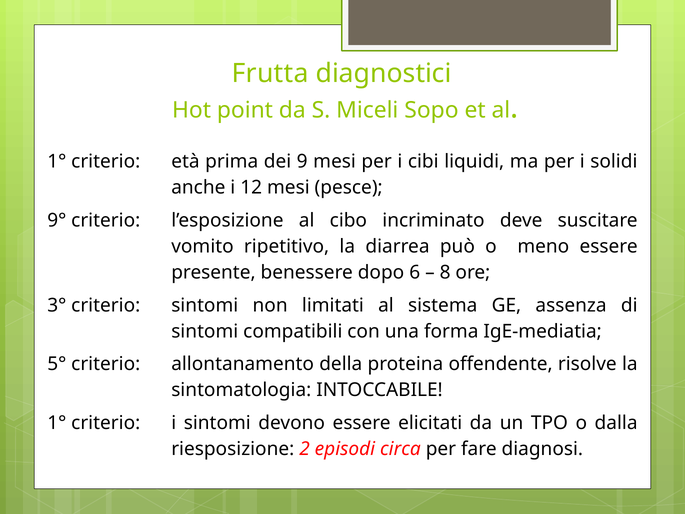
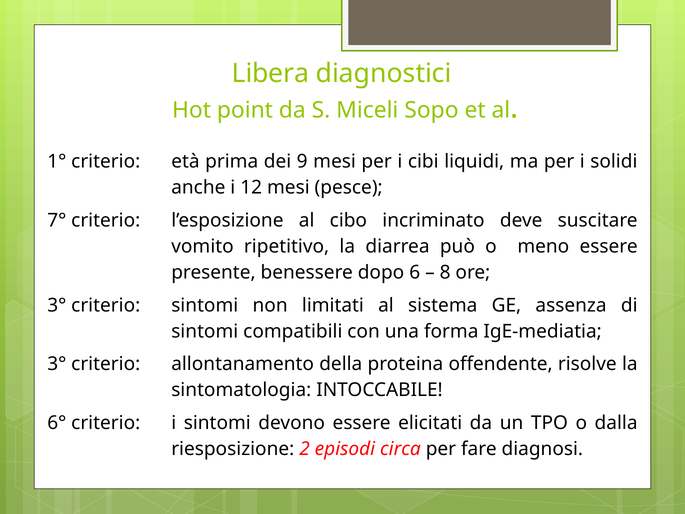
Frutta: Frutta -> Libera (270, 73)
9°: 9° -> 7° (57, 220)
5°: 5° -> 3° (57, 364)
1°: 1° -> 6° (57, 423)
